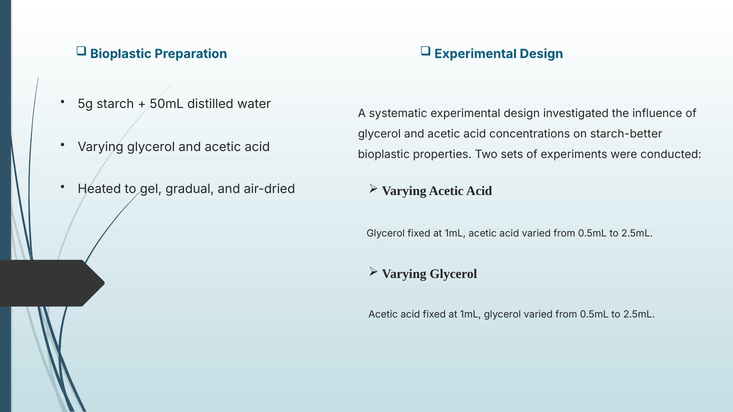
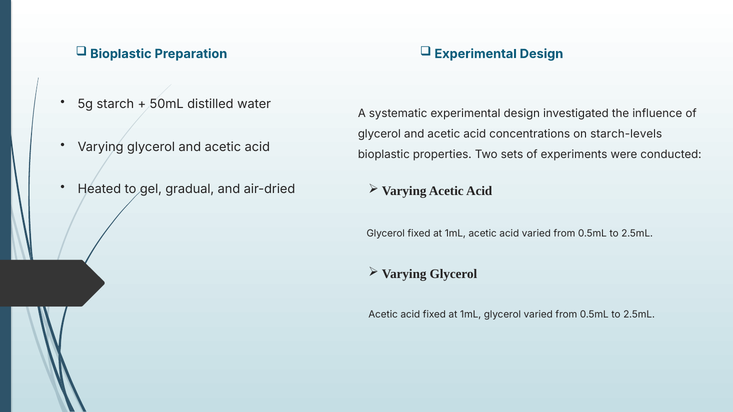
starch-better: starch-better -> starch-levels (626, 134)
